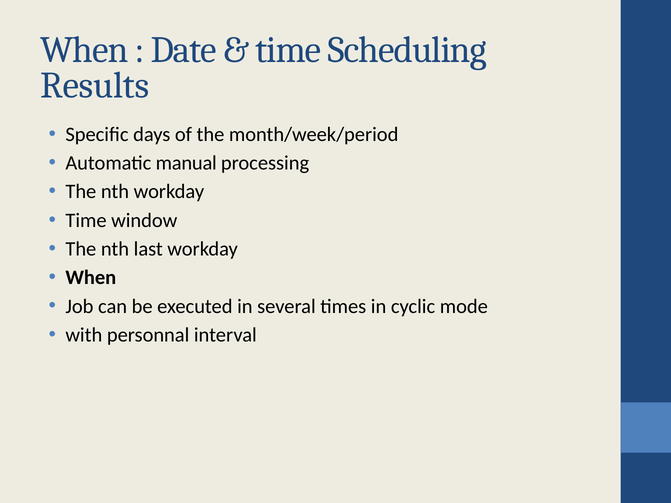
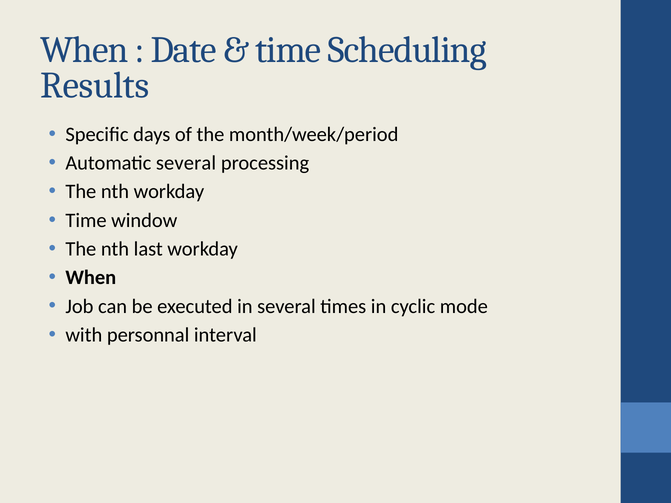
Automatic manual: manual -> several (186, 163)
